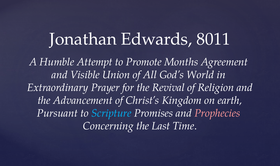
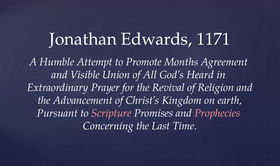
8011: 8011 -> 1171 (214, 39)
World: World -> Heard (200, 75)
Scripture colour: light blue -> pink (111, 113)
